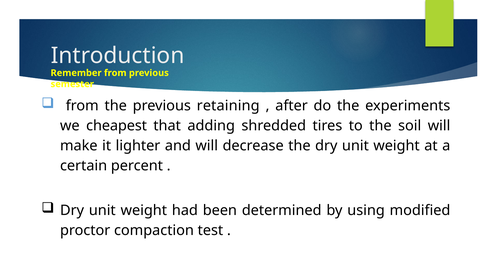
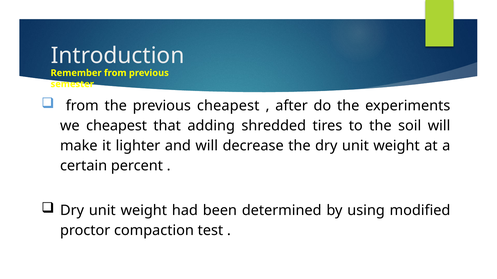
previous retaining: retaining -> cheapest (228, 106)
